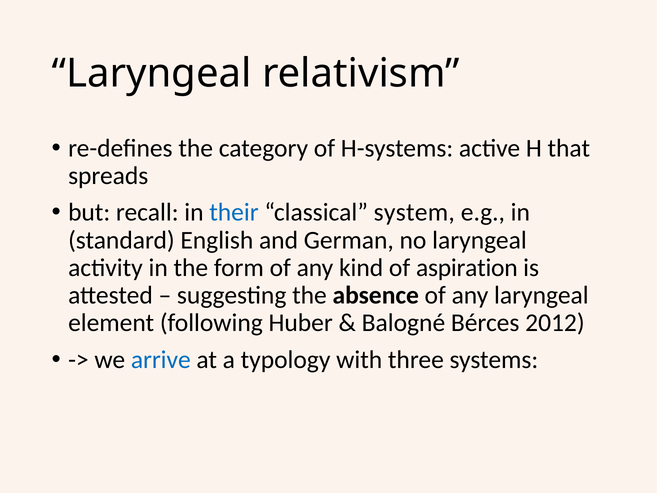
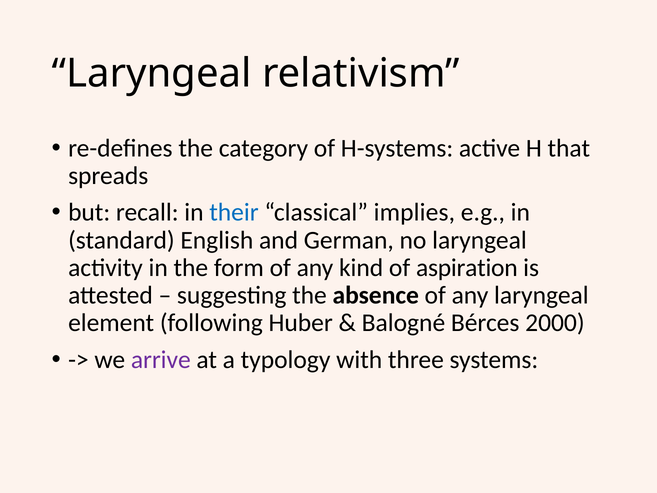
system: system -> implies (414, 212)
2012: 2012 -> 2000 (555, 323)
arrive colour: blue -> purple (161, 360)
